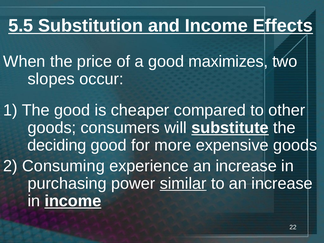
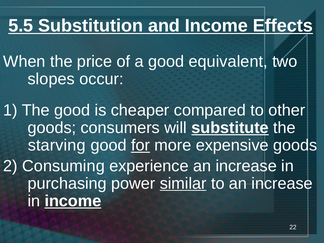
maximizes: maximizes -> equivalent (228, 62)
deciding: deciding -> starving (57, 145)
for underline: none -> present (140, 145)
